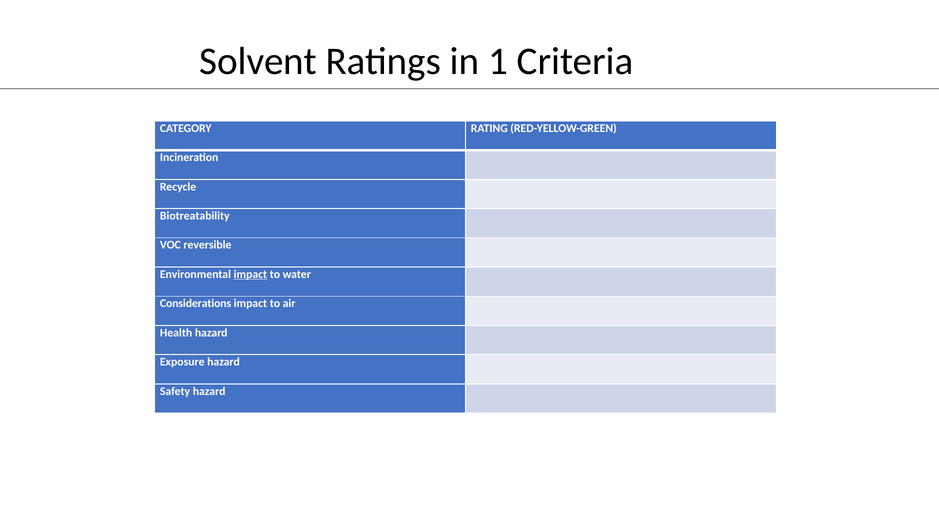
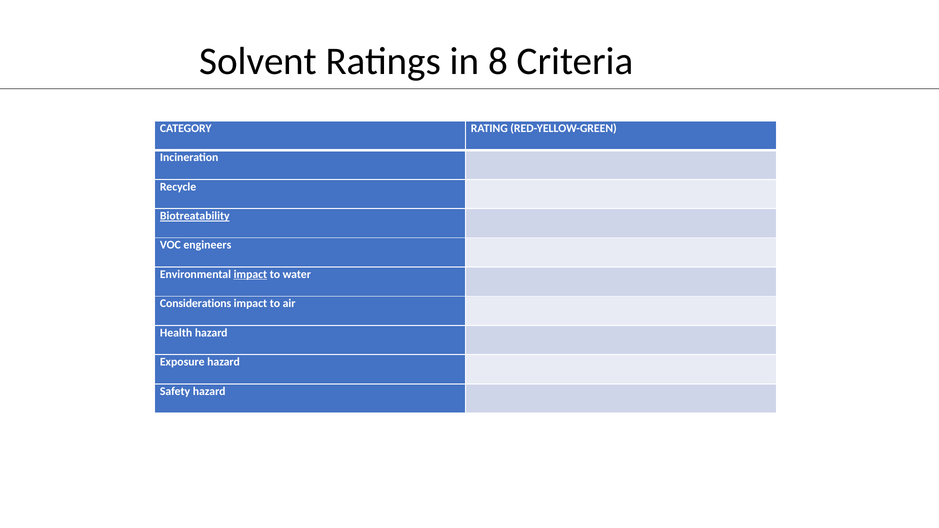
1: 1 -> 8 (498, 61)
Biotreatability underline: none -> present (195, 216)
reversible: reversible -> engineers (207, 245)
